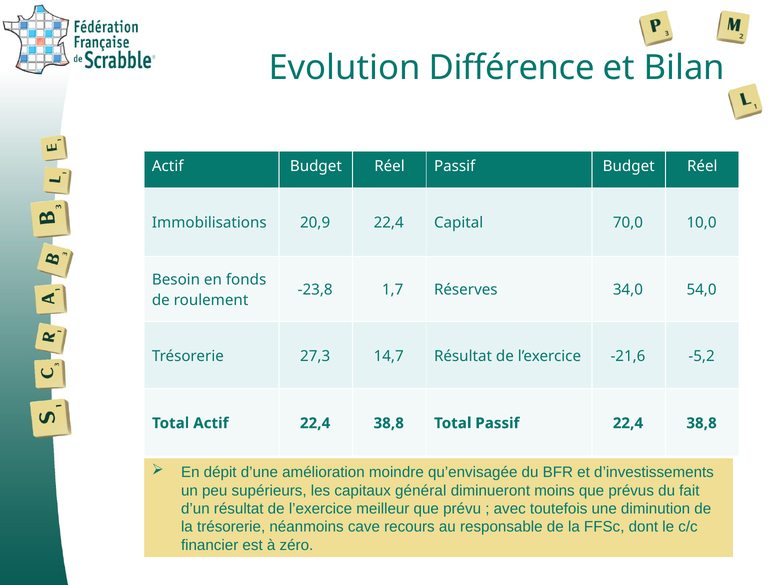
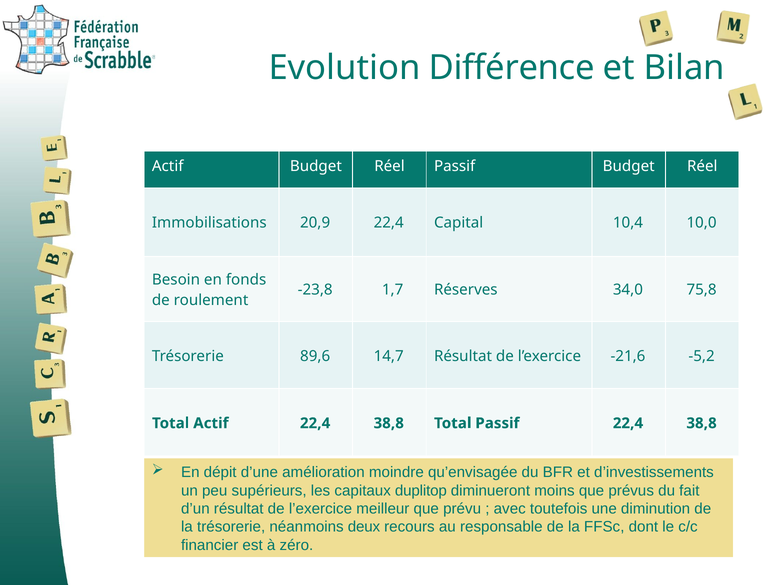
70,0: 70,0 -> 10,4 (628, 223)
54,0: 54,0 -> 75,8 (702, 289)
27,3: 27,3 -> 89,6 (315, 356)
général: général -> duplitop (421, 490)
cave: cave -> deux (364, 526)
